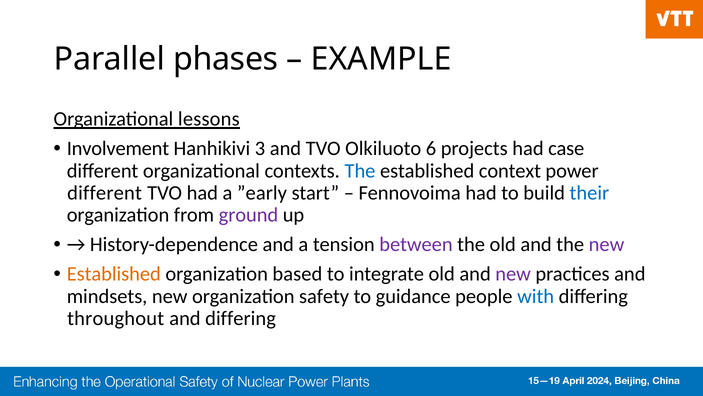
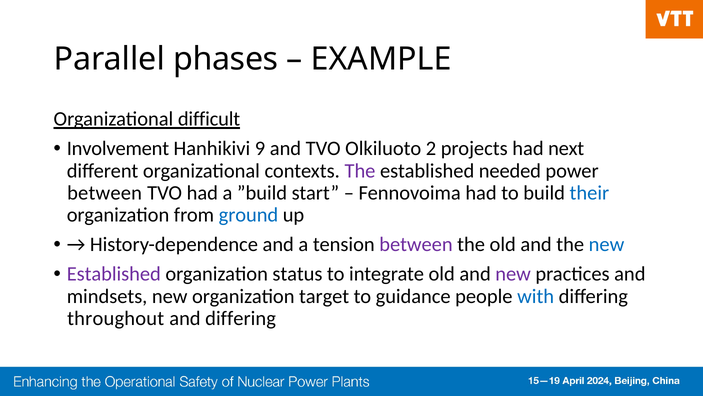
lessons: lessons -> difficult (209, 119)
3: 3 -> 9 (260, 148)
6: 6 -> 2 (431, 148)
case: case -> next (566, 148)
The colour: blue -> purple (360, 170)
context: context -> needed (510, 170)
different: different -> between (105, 193)
”early: ”early -> ”build (262, 193)
ground colour: purple -> blue (248, 215)
new colour: purple -> blue (606, 244)
Established colour: orange -> purple (114, 274)
based: based -> status (297, 274)
safety: safety -> target (324, 296)
